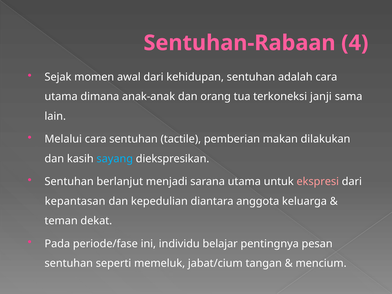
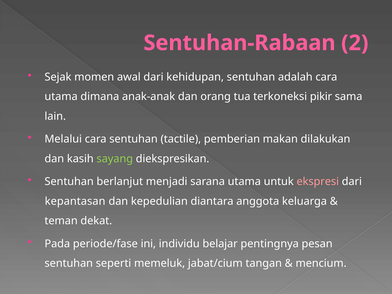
4: 4 -> 2 (355, 43)
janji: janji -> pikir (321, 97)
sayang colour: light blue -> light green (115, 159)
